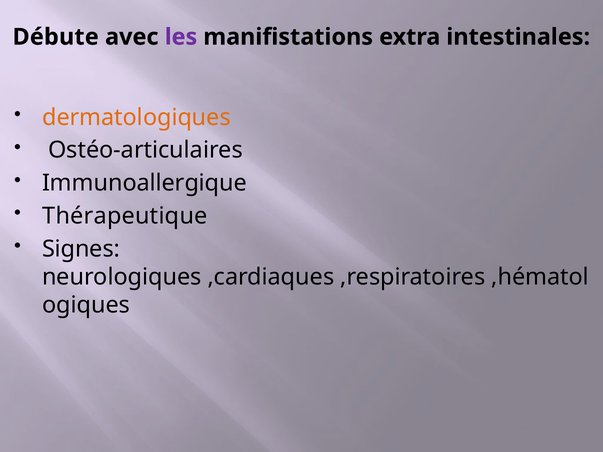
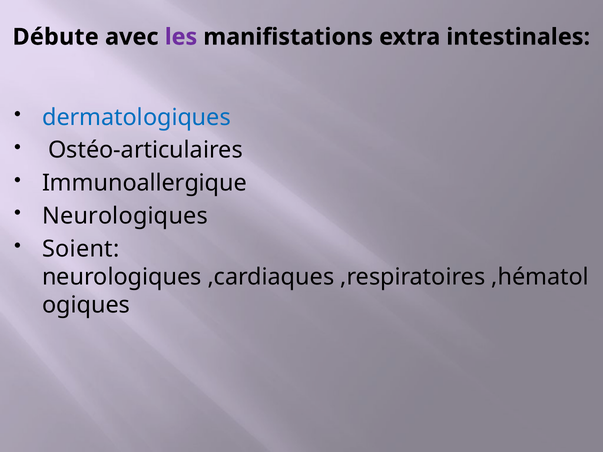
dermatologiques colour: orange -> blue (137, 117)
Thérapeutique: Thérapeutique -> Neurologiques (125, 216)
Signes: Signes -> Soient (81, 249)
